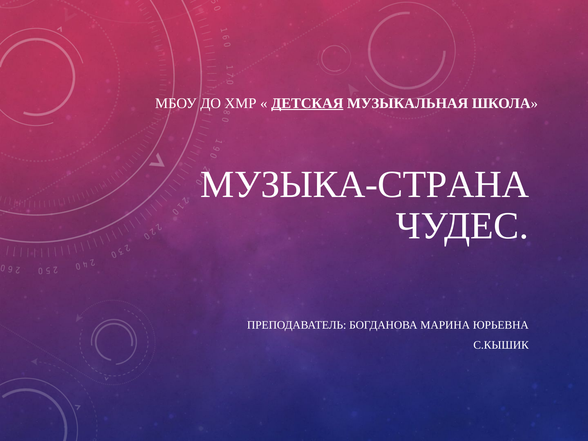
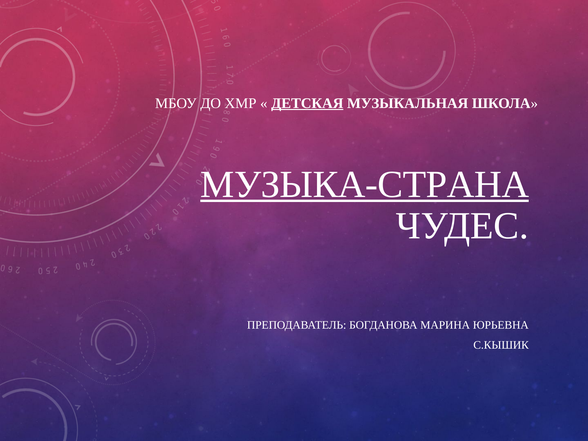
МУЗЫКА-СТРАНА underline: none -> present (365, 184)
